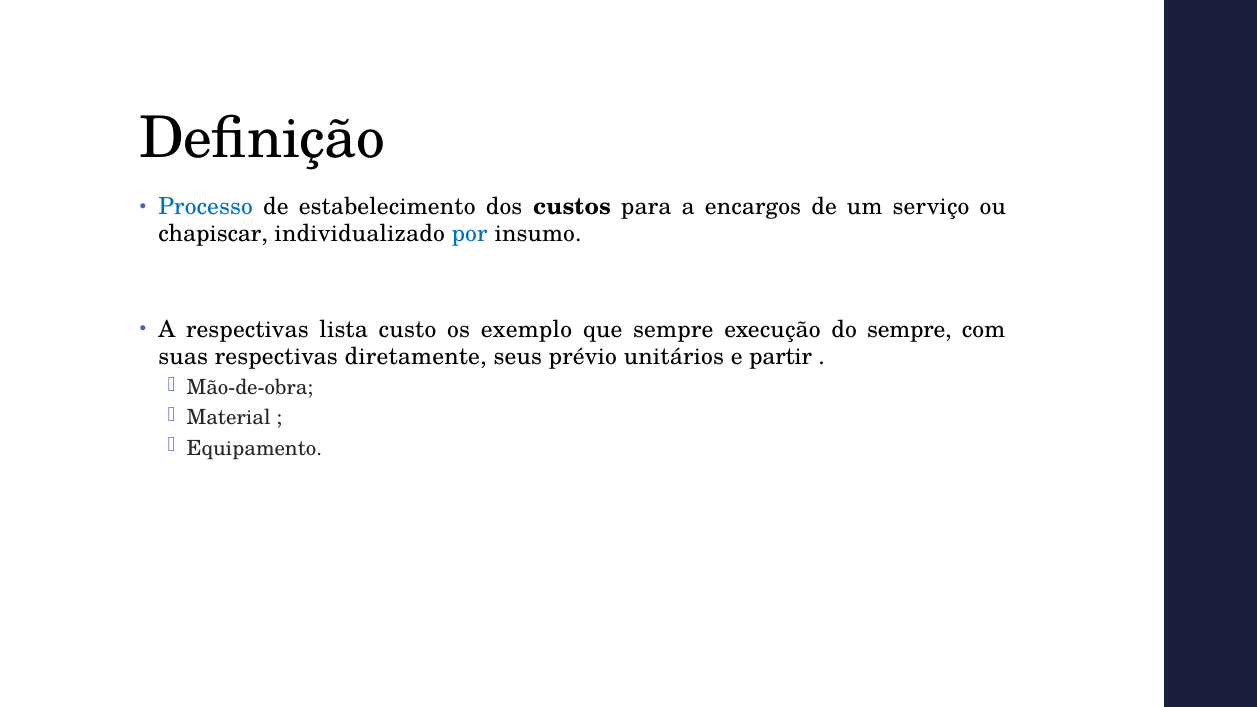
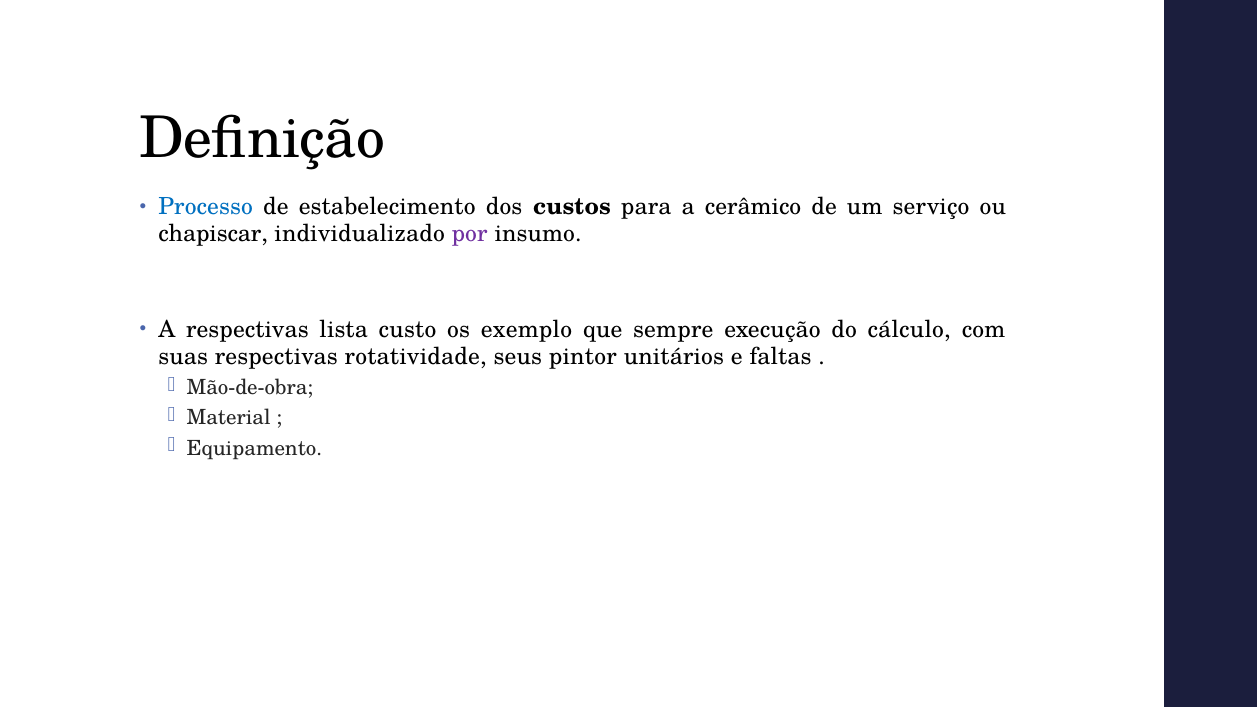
encargos: encargos -> cerâmico (753, 207)
por colour: blue -> purple (470, 234)
do sempre: sempre -> cálculo (909, 329)
diretamente: diretamente -> rotatividade (416, 356)
prévio: prévio -> pintor (583, 356)
partir: partir -> faltas (780, 356)
